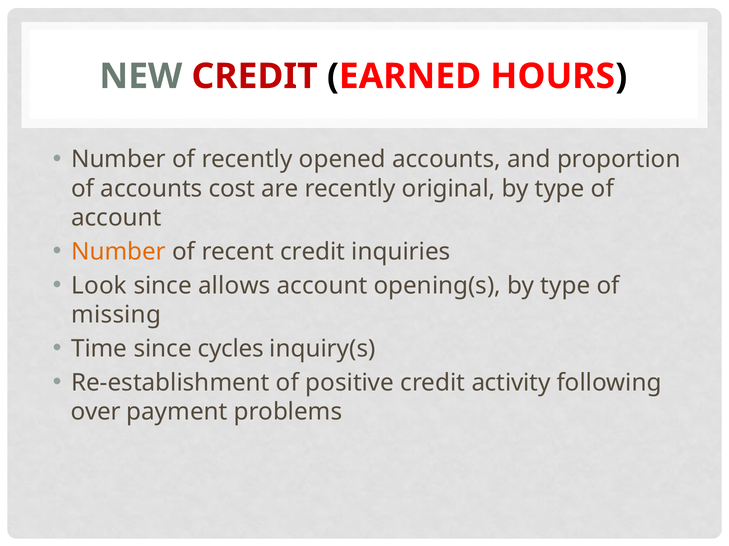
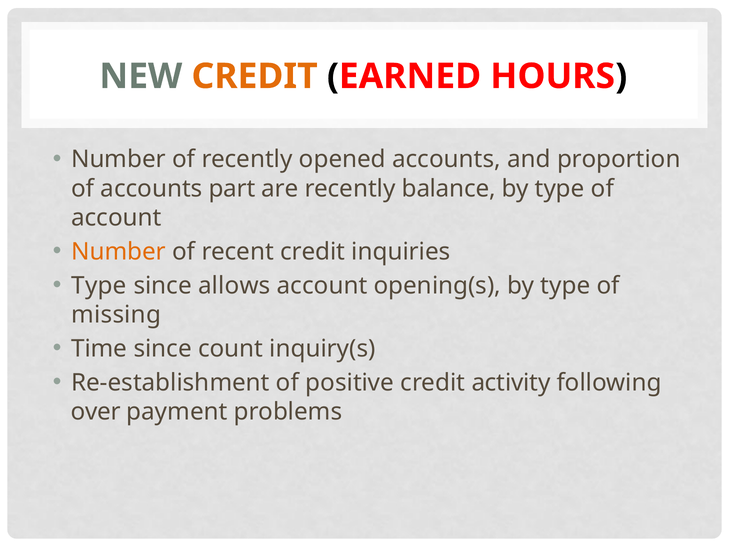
CREDIT colour: red -> orange (255, 76)
cost: cost -> part (232, 189)
original: original -> balance (449, 189)
Look: Look -> Type (99, 286)
cycles: cycles -> count (231, 349)
